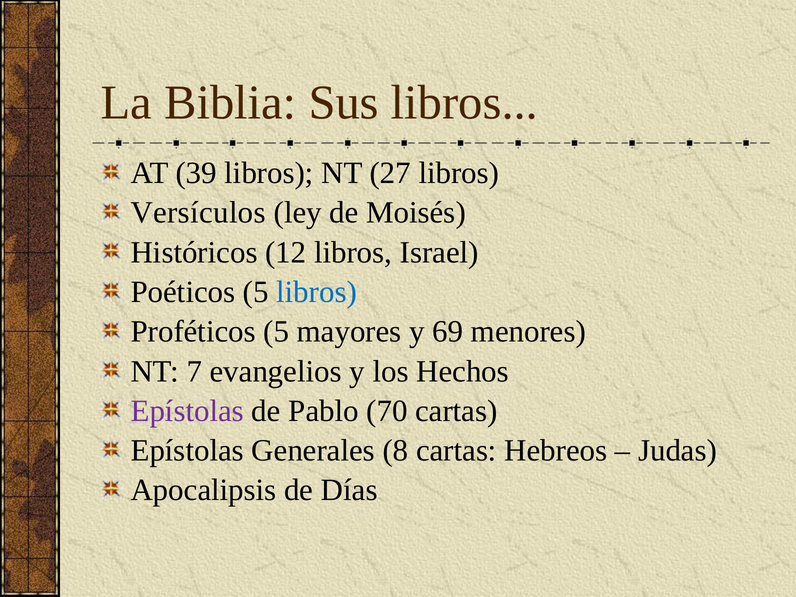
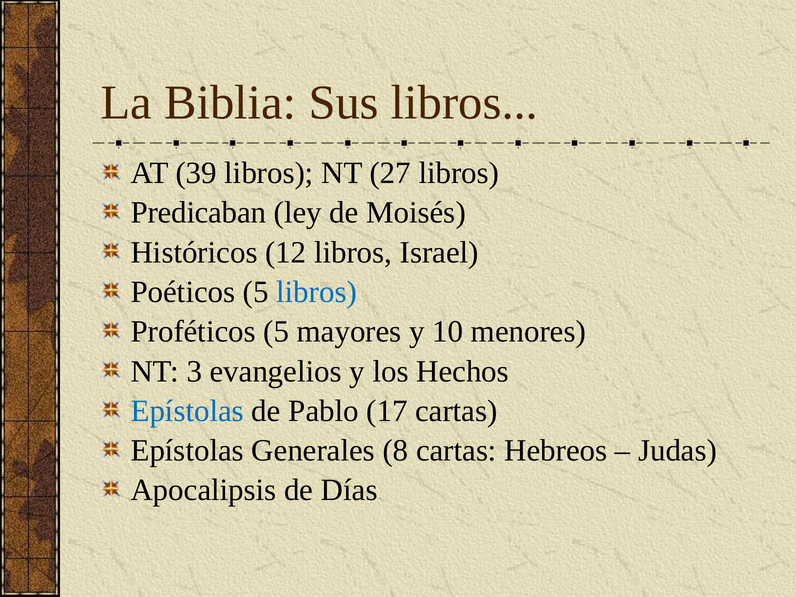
Versículos: Versículos -> Predicaban (198, 213)
69: 69 -> 10 (448, 332)
7: 7 -> 3 (194, 371)
Epístolas colour: purple -> blue (187, 411)
70: 70 -> 17 (387, 411)
